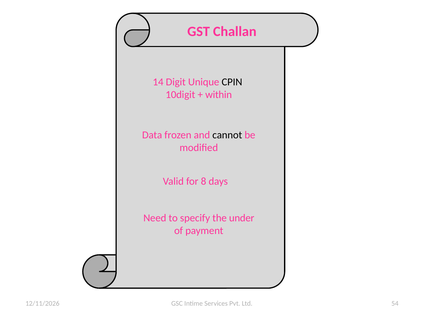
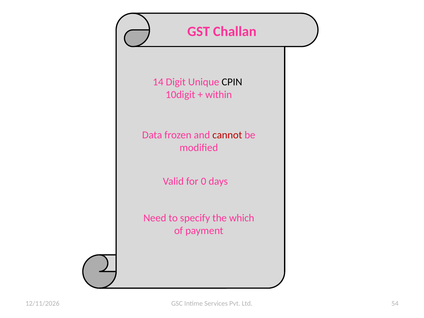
cannot colour: black -> red (227, 135)
8: 8 -> 0 (204, 181)
under: under -> which (242, 218)
